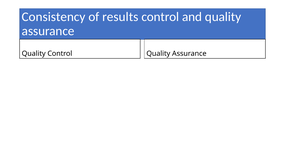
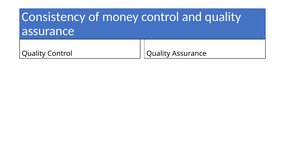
results: results -> money (120, 17)
